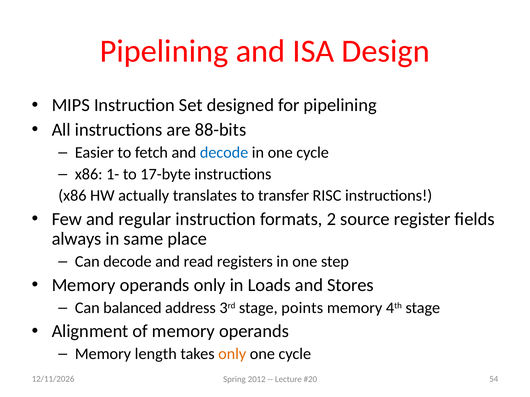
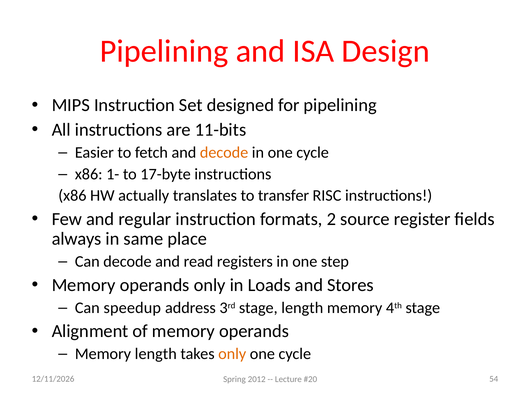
88-bits: 88-bits -> 11-bits (220, 130)
decode colour: blue -> orange (224, 153)
balanced: balanced -> speedup (132, 308)
stage points: points -> length (302, 308)
